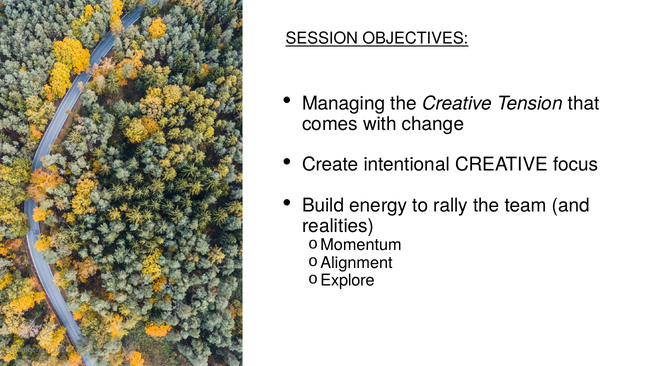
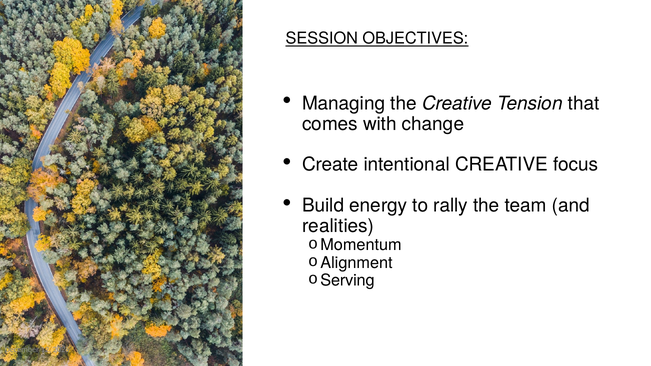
Explore: Explore -> Serving (347, 280)
